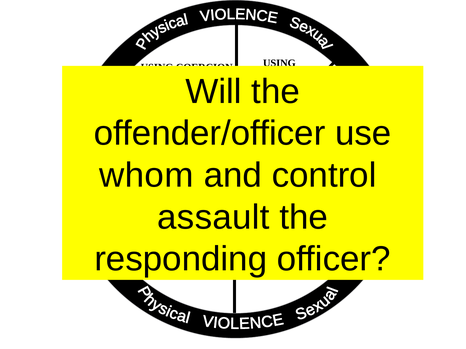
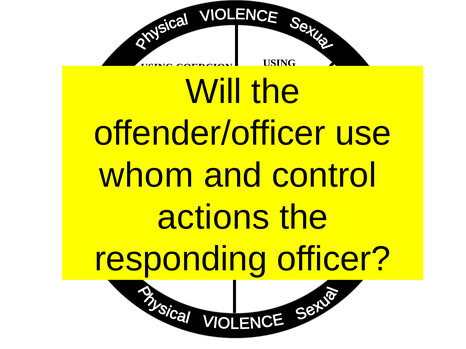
assault: assault -> actions (213, 218)
